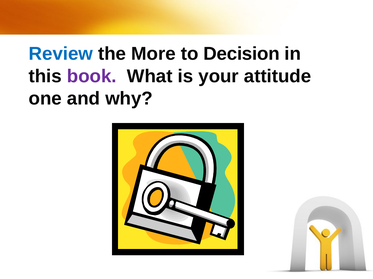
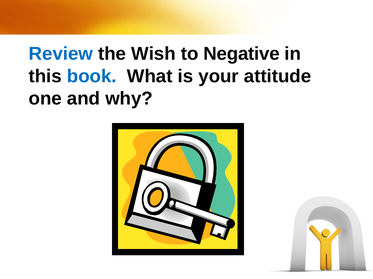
More: More -> Wish (153, 54)
Decision: Decision -> Negative (242, 54)
book colour: purple -> blue (92, 76)
